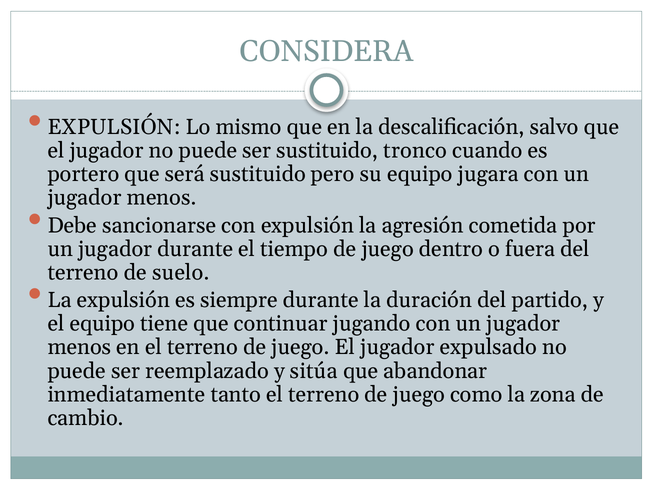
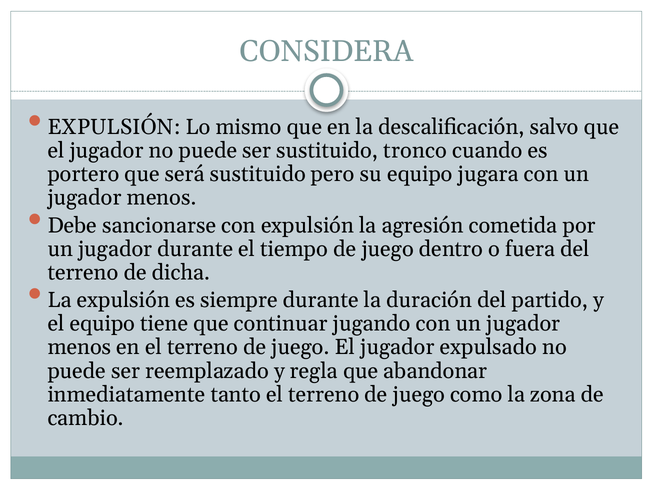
suelo: suelo -> dicha (181, 272)
sitúa: sitúa -> regla (314, 371)
